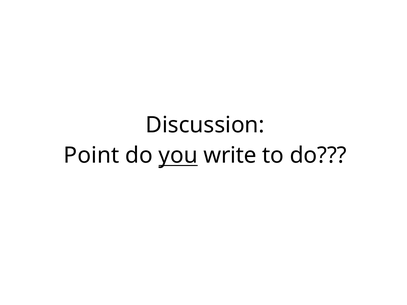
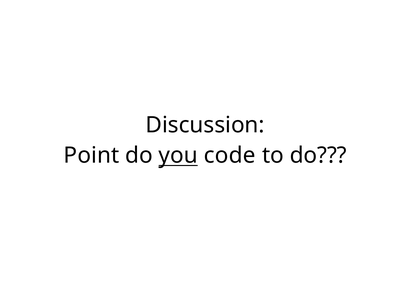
write: write -> code (230, 155)
